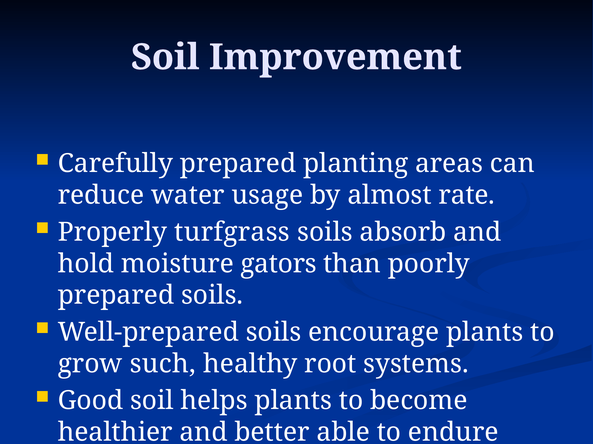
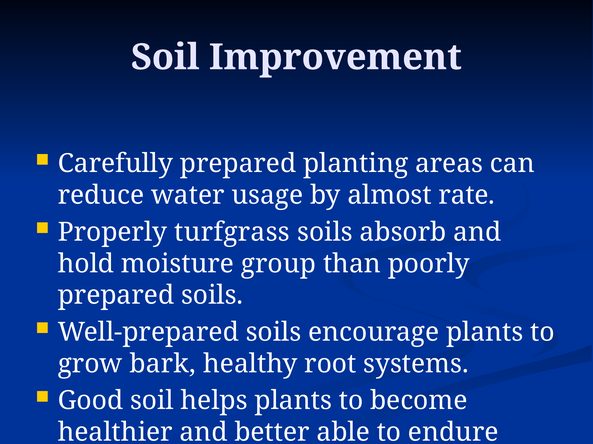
gators: gators -> group (278, 264)
such: such -> bark (163, 364)
